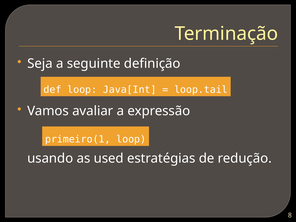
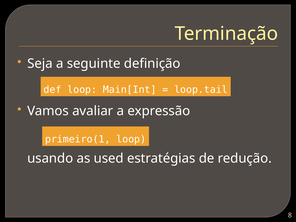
Java[Int: Java[Int -> Main[Int (130, 90)
